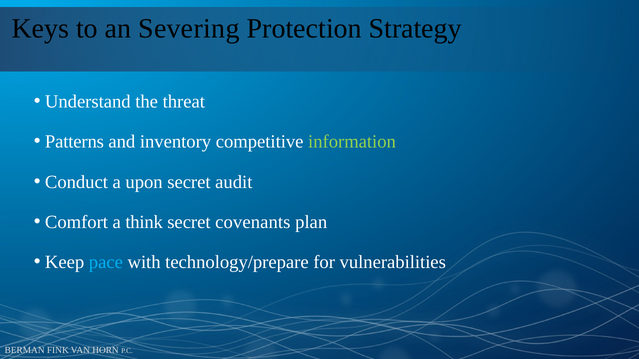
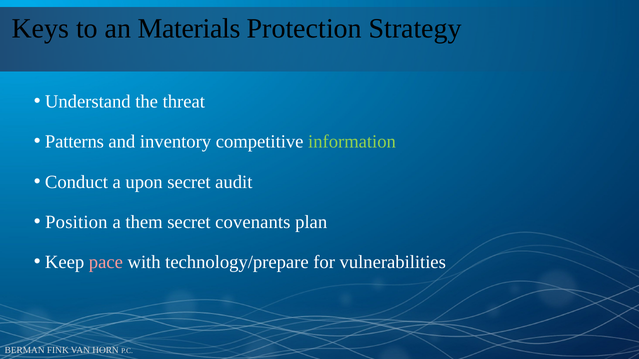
Severing: Severing -> Materials (189, 29)
Comfort: Comfort -> Position (76, 222)
think: think -> them (144, 222)
pace colour: light blue -> pink (106, 262)
